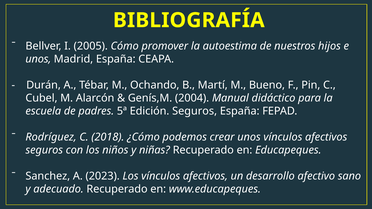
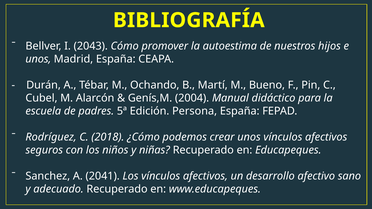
2005: 2005 -> 2043 (91, 46)
Edición Seguros: Seguros -> Persona (195, 111)
2023: 2023 -> 2041 (103, 176)
